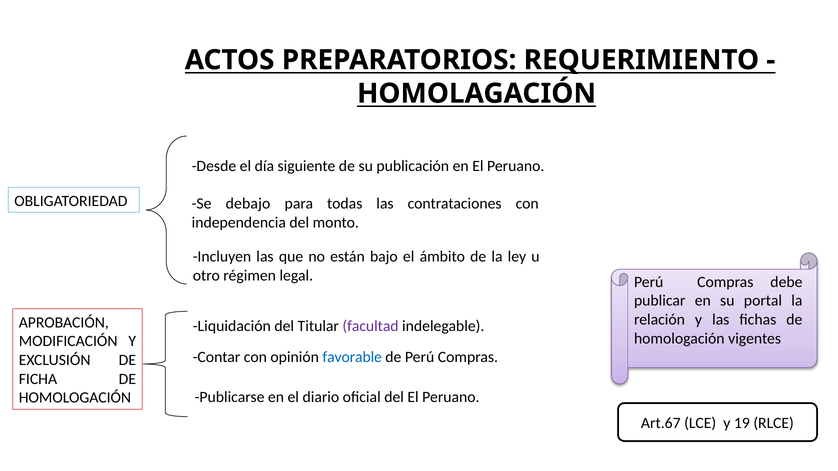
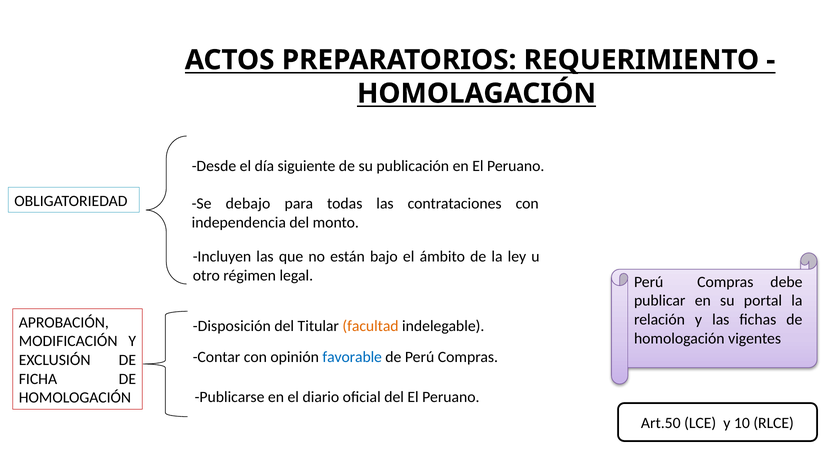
Liquidación: Liquidación -> Disposición (232, 326)
facultad colour: purple -> orange (371, 326)
Art.67: Art.67 -> Art.50 (661, 423)
19: 19 -> 10 (742, 423)
